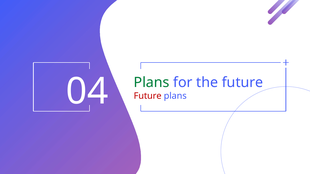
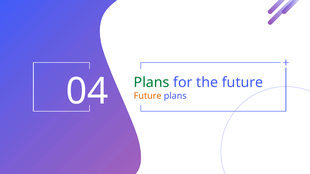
Future colour: red -> orange (148, 96)
